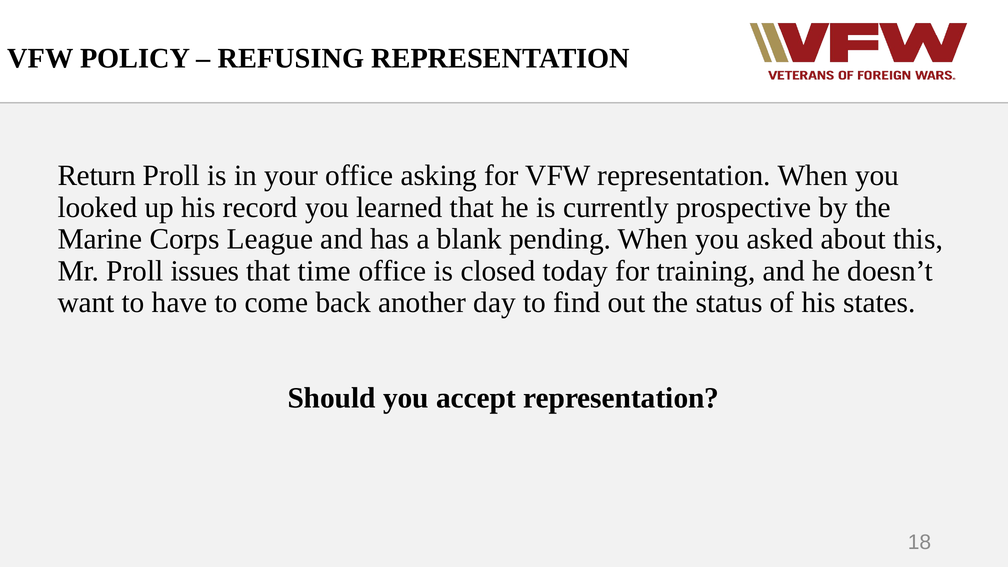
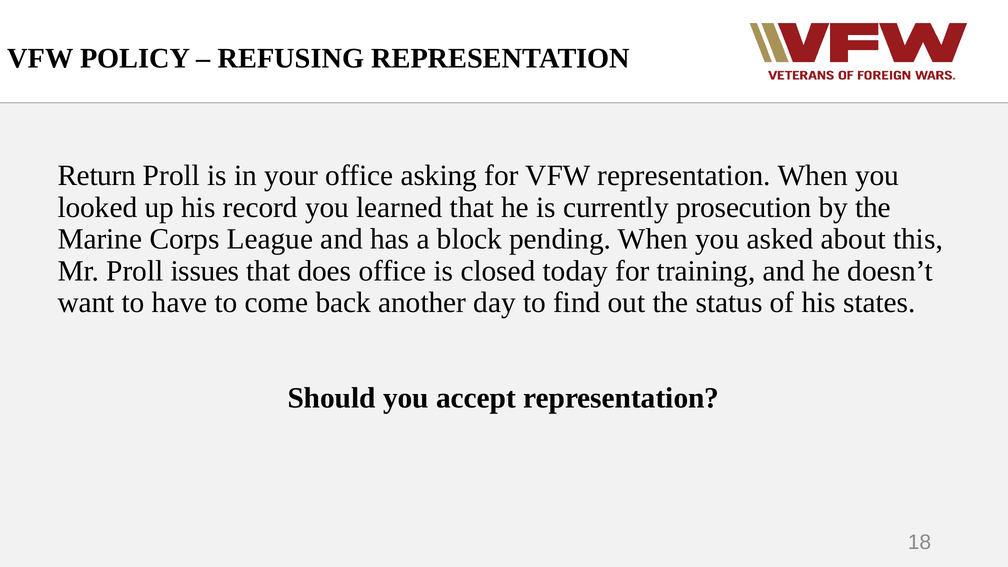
prospective: prospective -> prosecution (744, 207)
blank: blank -> block (470, 239)
time: time -> does (325, 271)
